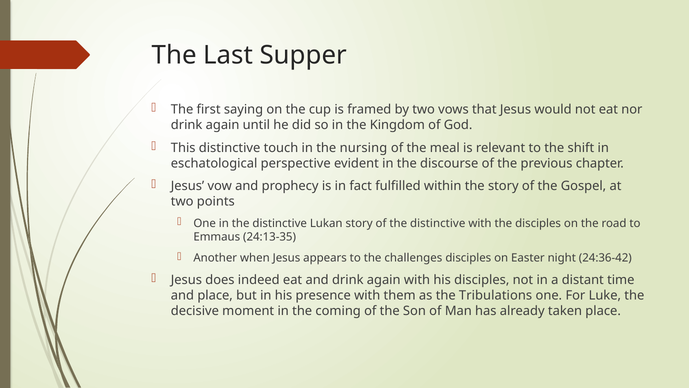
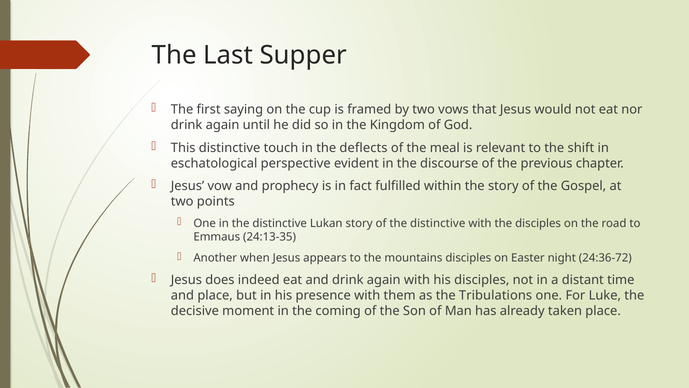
nursing: nursing -> deflects (364, 148)
challenges: challenges -> mountains (413, 258)
24:36-42: 24:36-42 -> 24:36-72 (605, 258)
